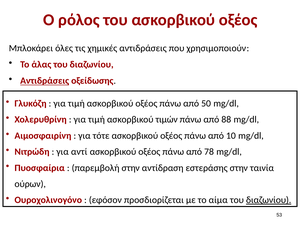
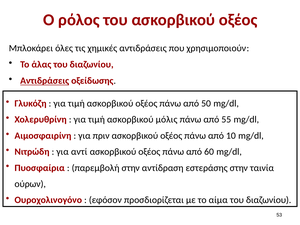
τιμών: τιμών -> μόλις (167, 120)
88: 88 -> 55 (226, 120)
τότε: τότε -> πριν (101, 136)
78: 78 -> 60 (209, 152)
διαζωνίου underline: present -> none (269, 200)
